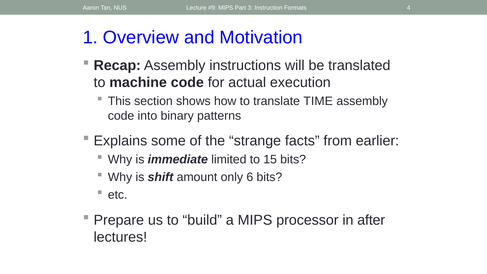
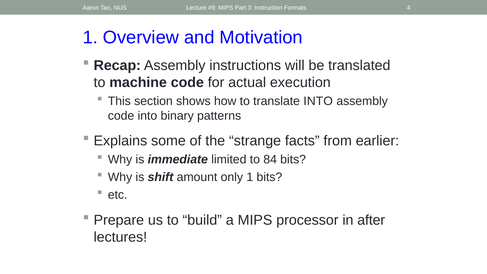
translate TIME: TIME -> INTO (318, 101)
15: 15 -> 84 (270, 160)
only 6: 6 -> 1 (250, 177)
